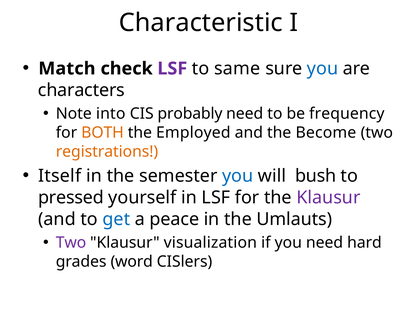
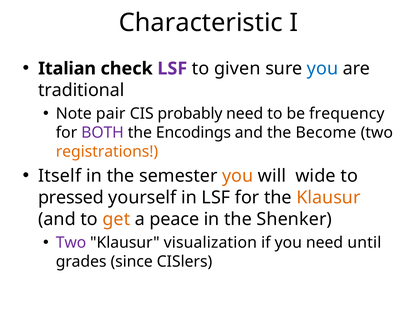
Match: Match -> Italian (67, 69)
same: same -> given (237, 69)
characters: characters -> traditional (81, 90)
into: into -> pair (111, 114)
BOTH colour: orange -> purple (103, 132)
Employed: Employed -> Encodings (193, 132)
you colour: blue -> orange (238, 176)
bush: bush -> wide (316, 176)
Klausur colour: purple -> orange (328, 197)
get colour: blue -> orange (116, 219)
Umlauts: Umlauts -> Shenker (294, 219)
hard: hard -> until (364, 243)
word: word -> since (132, 261)
